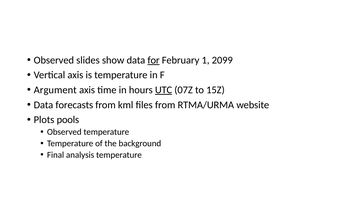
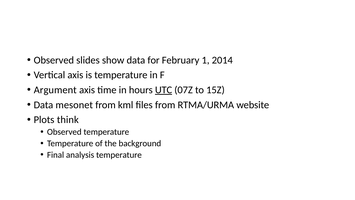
for underline: present -> none (154, 60)
2099: 2099 -> 2014 (222, 60)
forecasts: forecasts -> mesonet (74, 105)
pools: pools -> think (68, 120)
